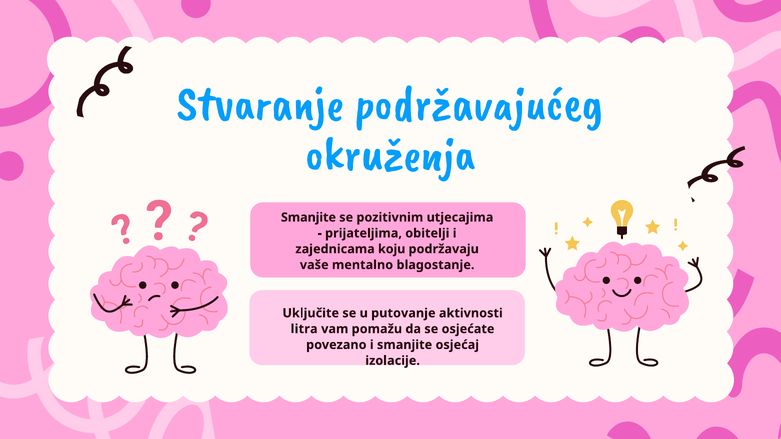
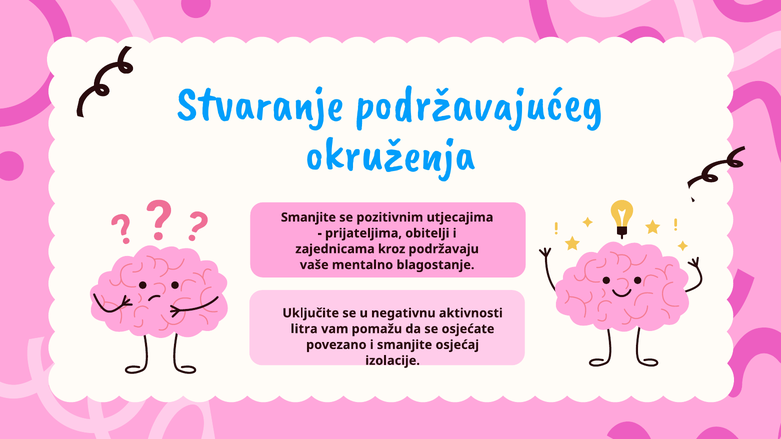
koju: koju -> kroz (392, 249)
putovanje: putovanje -> negativnu (403, 313)
